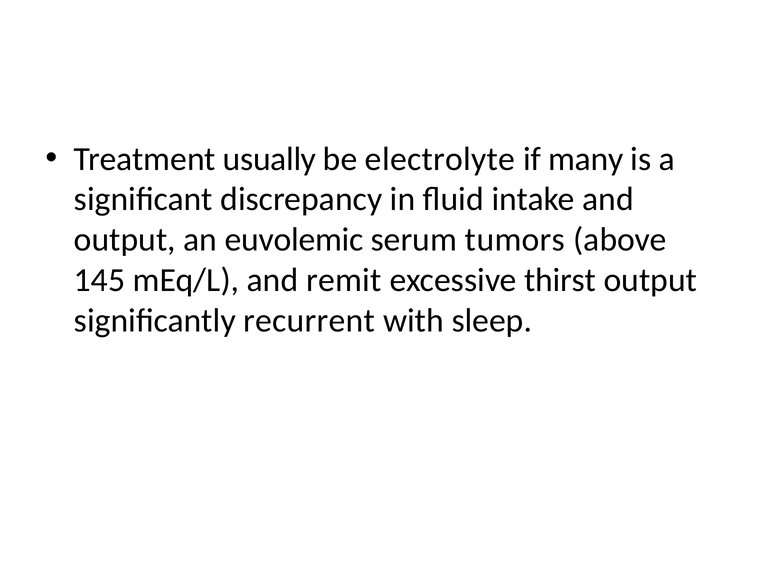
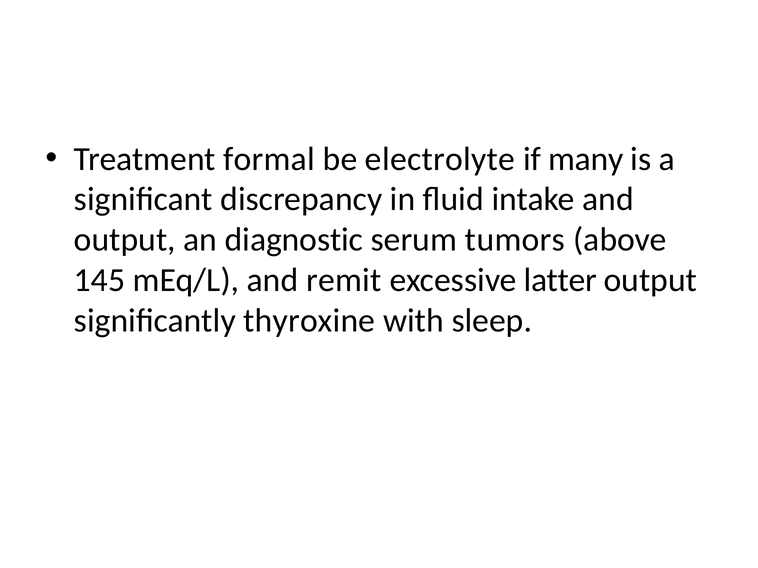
usually: usually -> formal (269, 159)
euvolemic: euvolemic -> diagnostic (294, 240)
thirst: thirst -> latter (560, 280)
recurrent: recurrent -> thyroxine (309, 321)
